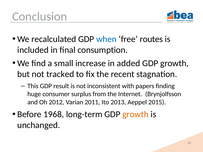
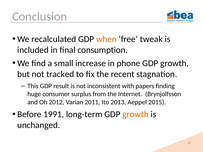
when colour: blue -> orange (106, 39)
routes: routes -> tweak (151, 39)
added: added -> phone (129, 63)
1968: 1968 -> 1991 (54, 115)
